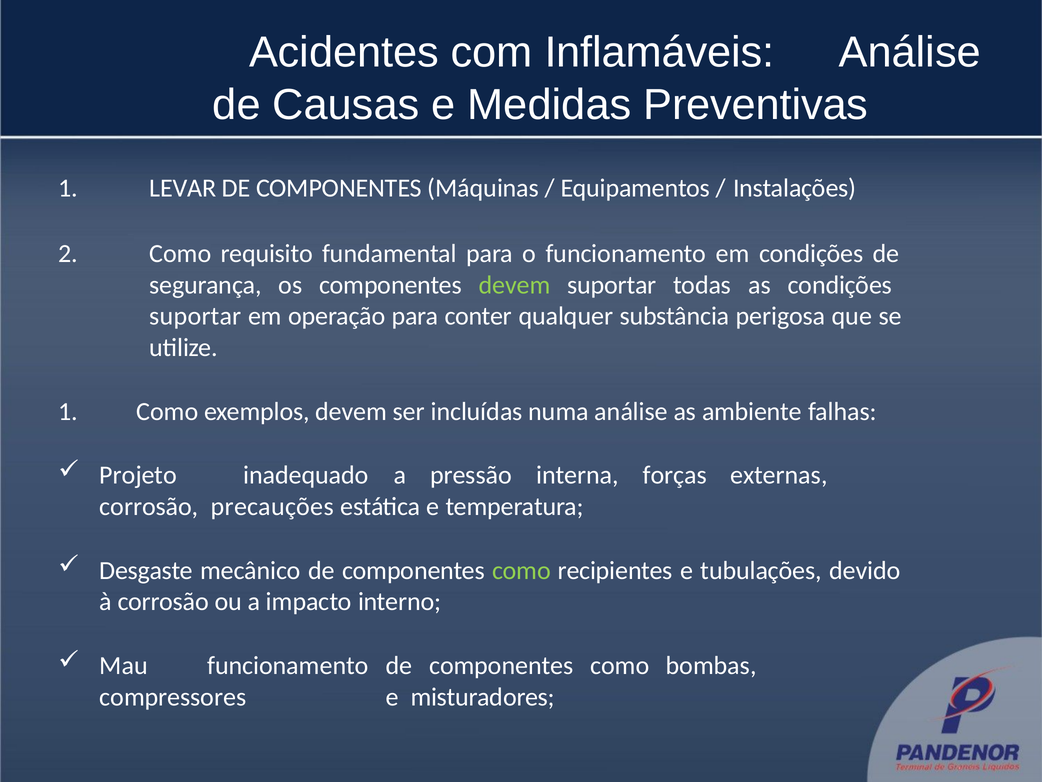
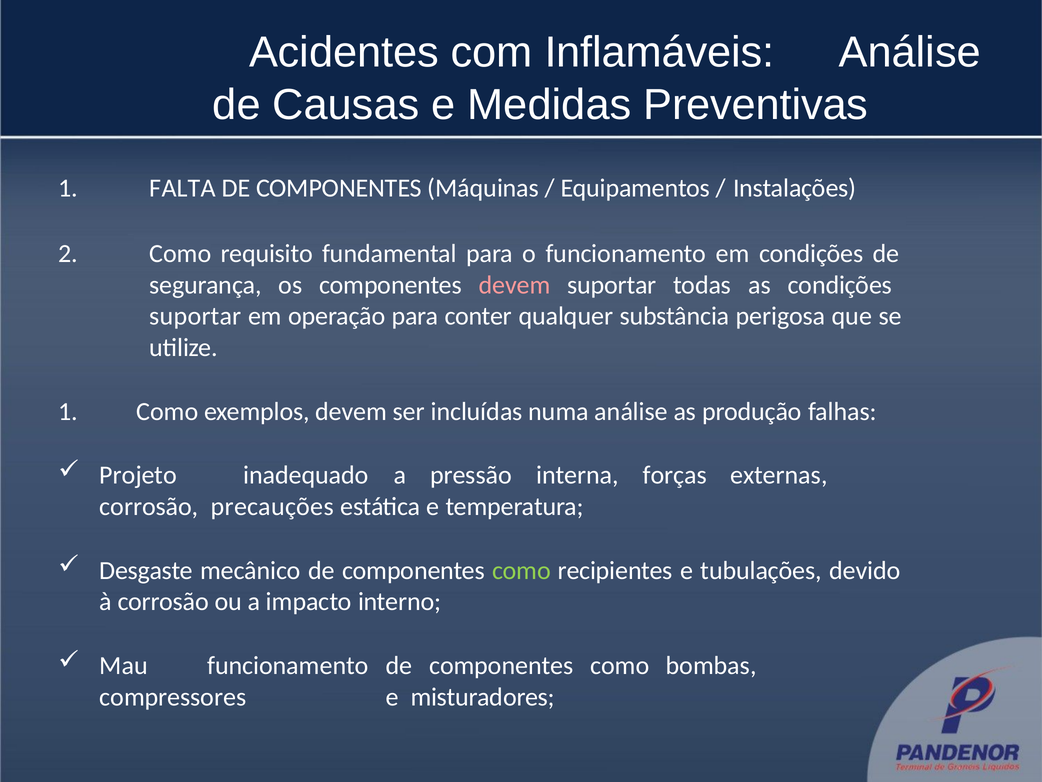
LEVAR: LEVAR -> FALTA (183, 188)
devem colour: light green -> pink (515, 285)
ambiente: ambiente -> produção (752, 411)
